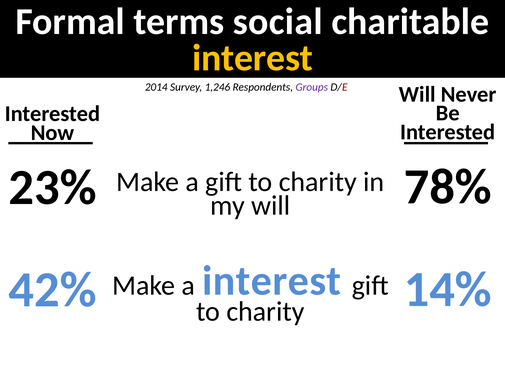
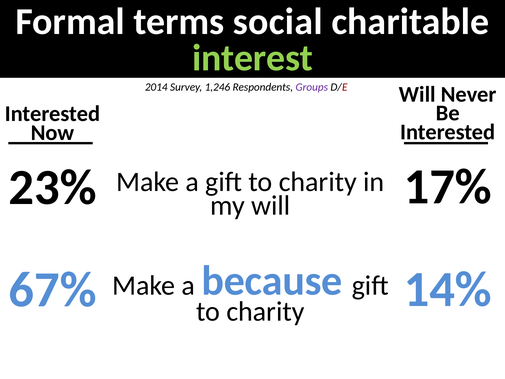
interest colour: yellow -> light green (253, 58)
78%: 78% -> 17% (448, 187)
42%: 42% -> 67% (53, 290)
a interest: interest -> because (272, 281)
